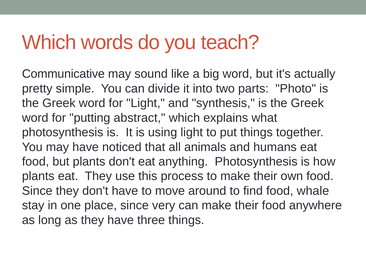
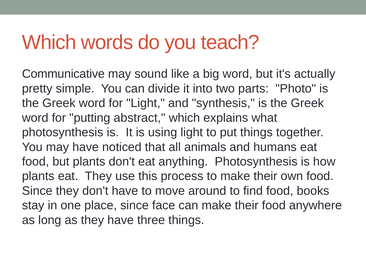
whale: whale -> books (313, 191)
very: very -> face (164, 206)
